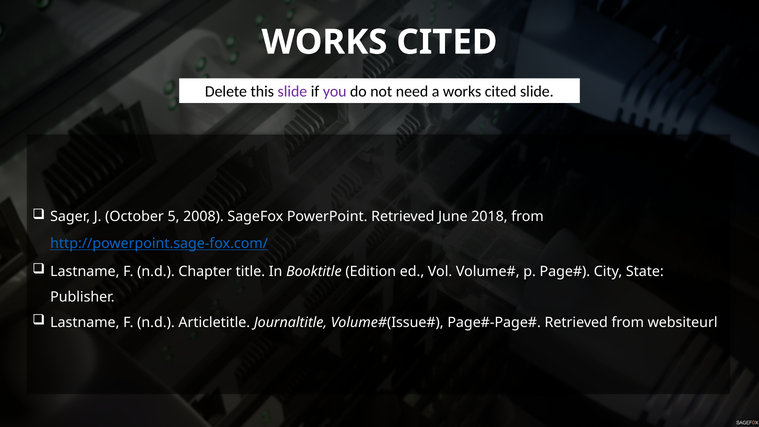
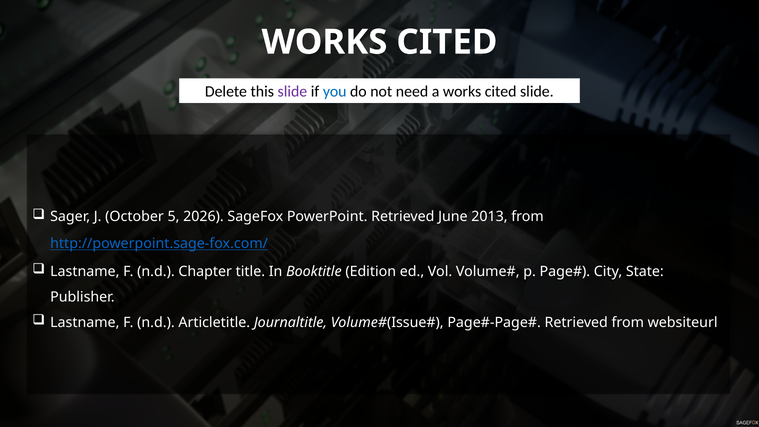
you colour: purple -> blue (335, 92)
2008: 2008 -> 2026 (203, 217)
2018: 2018 -> 2013 (489, 217)
